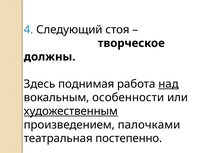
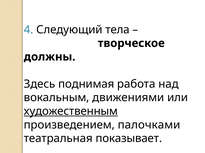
стоя: стоя -> тела (118, 30)
над underline: present -> none (168, 84)
особенности: особенности -> движениями (128, 98)
постепенно: постепенно -> показывает (129, 139)
